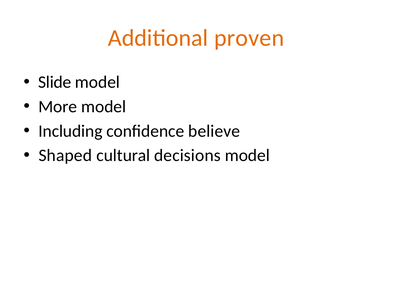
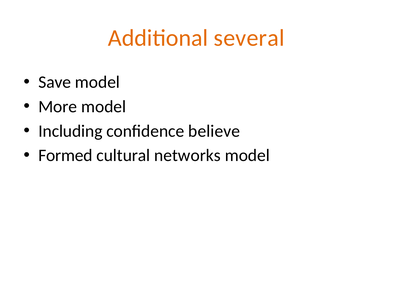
proven: proven -> several (249, 38)
Slide: Slide -> Save (55, 82)
Shaped: Shaped -> Formed (65, 156)
decisions: decisions -> networks (187, 156)
